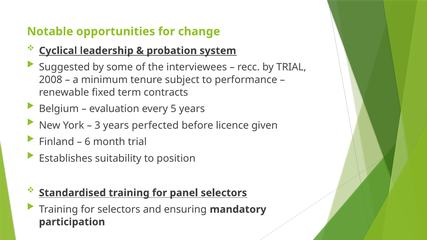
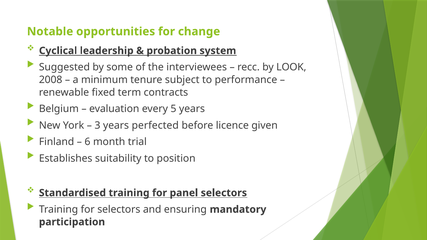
by TRIAL: TRIAL -> LOOK (291, 67)
